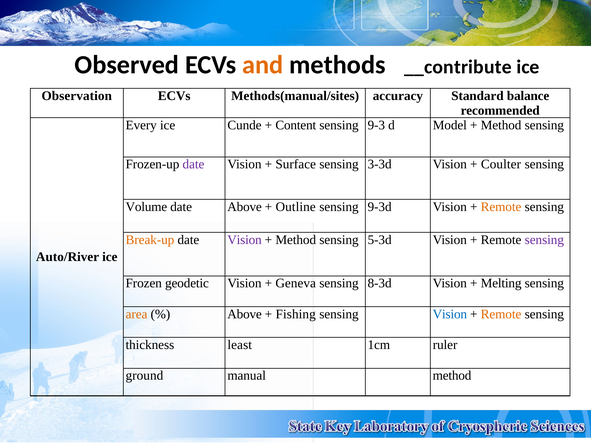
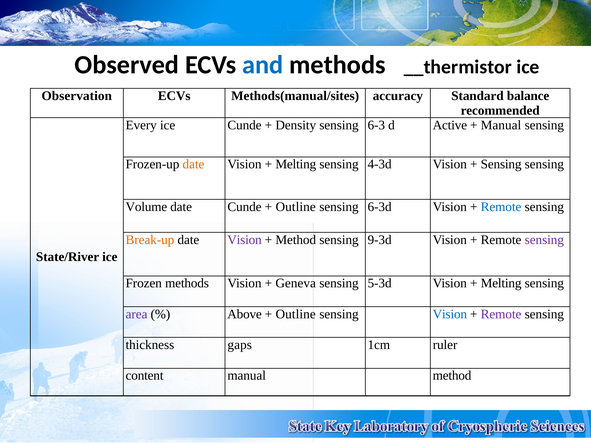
and colour: orange -> blue (263, 65)
__contribute: __contribute -> __thermistor (458, 67)
Content: Content -> Density (296, 125)
9-3: 9-3 -> 6-3 (376, 125)
Model: Model -> Active (450, 125)
Method: Method -> Manual (501, 125)
date colour: purple -> orange (193, 164)
Surface: Surface -> Melting (296, 164)
3-3d: 3-3d -> 4-3d (380, 164)
Coulter: Coulter -> Sensing (501, 164)
date Above: Above -> Cunde (244, 207)
9-3d: 9-3d -> 6-3d (380, 207)
Remote colour: orange -> blue (501, 207)
5-3d: 5-3d -> 9-3d (380, 240)
Auto/River: Auto/River -> State/River (68, 257)
Frozen geodetic: geodetic -> methods (187, 283)
8-3d: 8-3d -> 5-3d (380, 283)
area colour: orange -> purple (137, 314)
Fishing: Fishing -> Outline (296, 314)
Remote colour: orange -> purple (501, 314)
least: least -> gaps (240, 345)
ground: ground -> content (145, 376)
